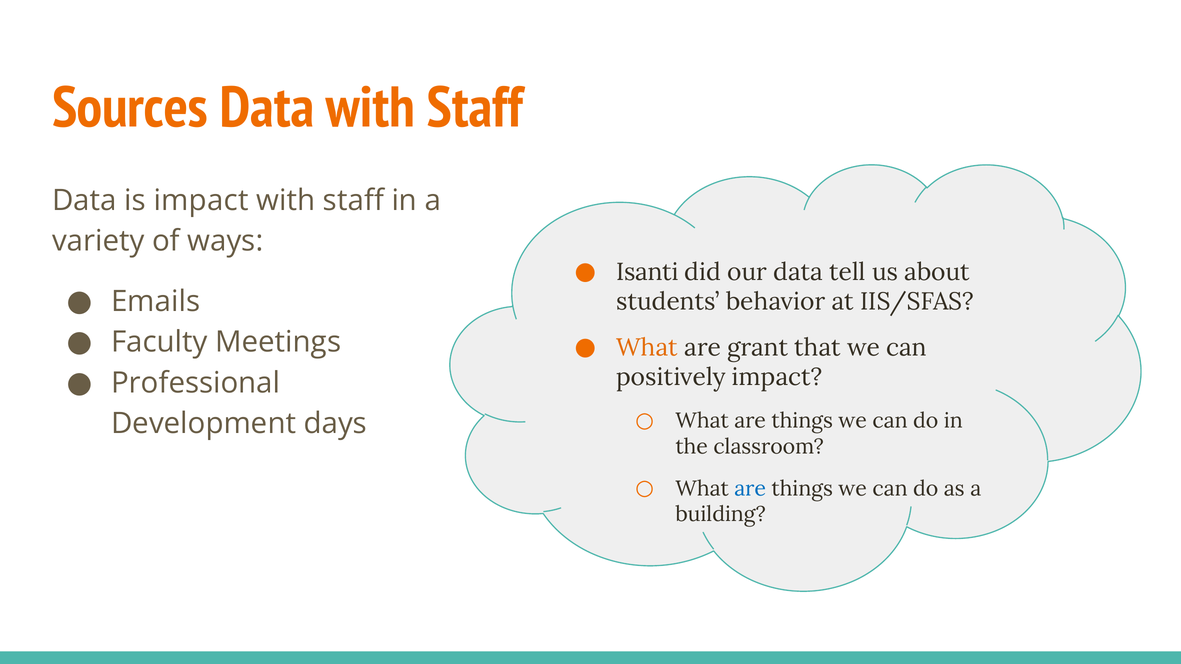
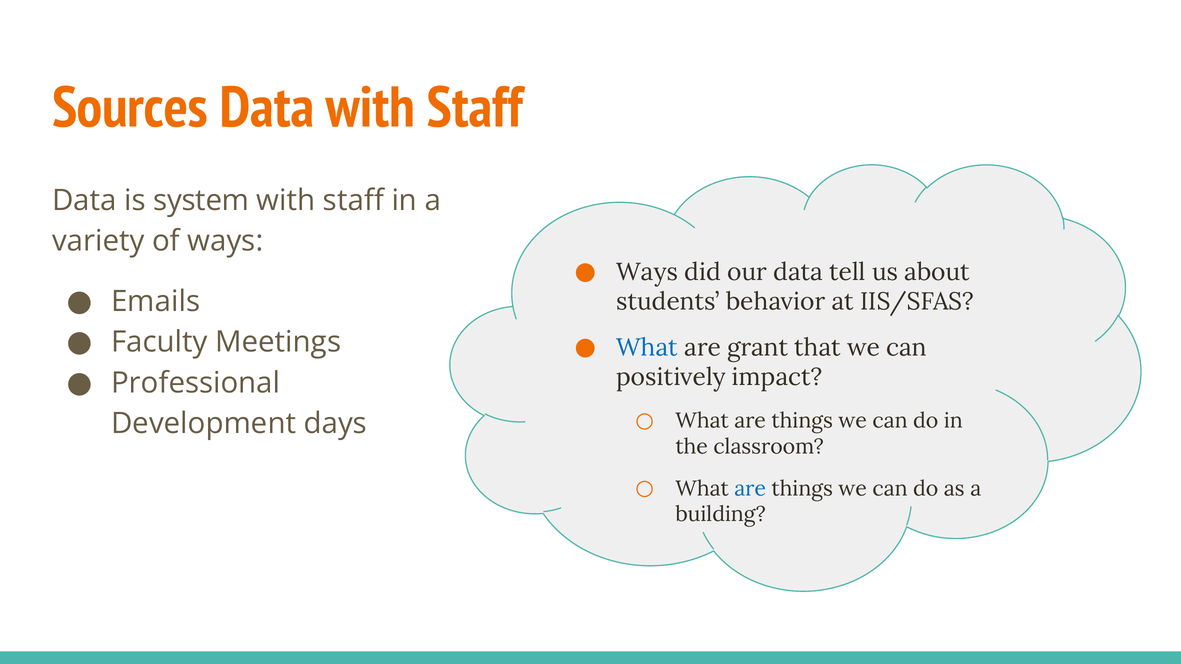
is impact: impact -> system (201, 200)
Isanti: Isanti -> Ways (647, 272)
What colour: orange -> blue (647, 348)
